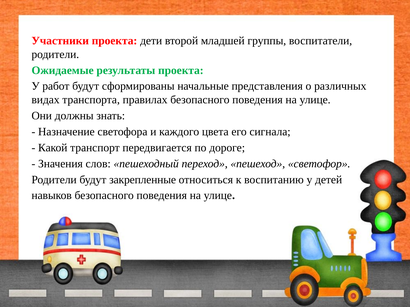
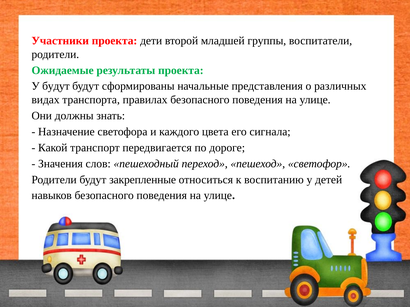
У работ: работ -> будут (56, 86)
